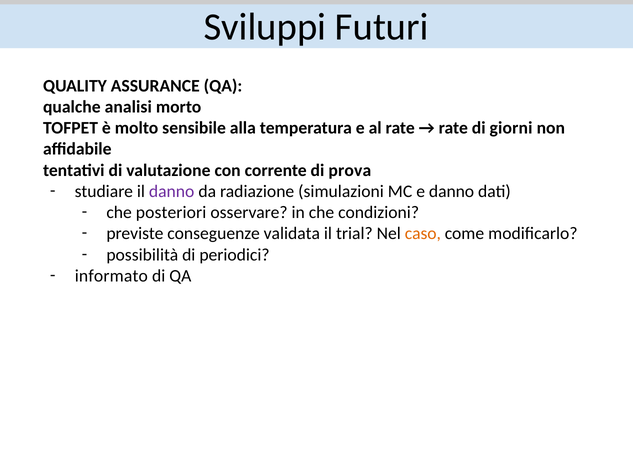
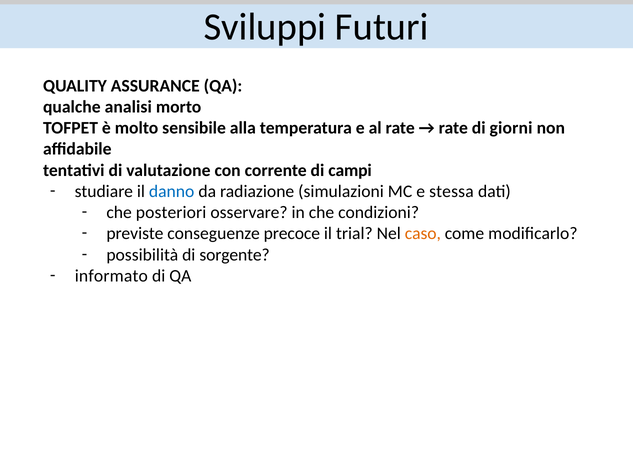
prova: prova -> campi (350, 170)
danno colour: purple -> blue (172, 191)
e danno: danno -> stessa (451, 191)
validata: validata -> precoce (292, 234)
periodici: periodici -> sorgente (235, 255)
